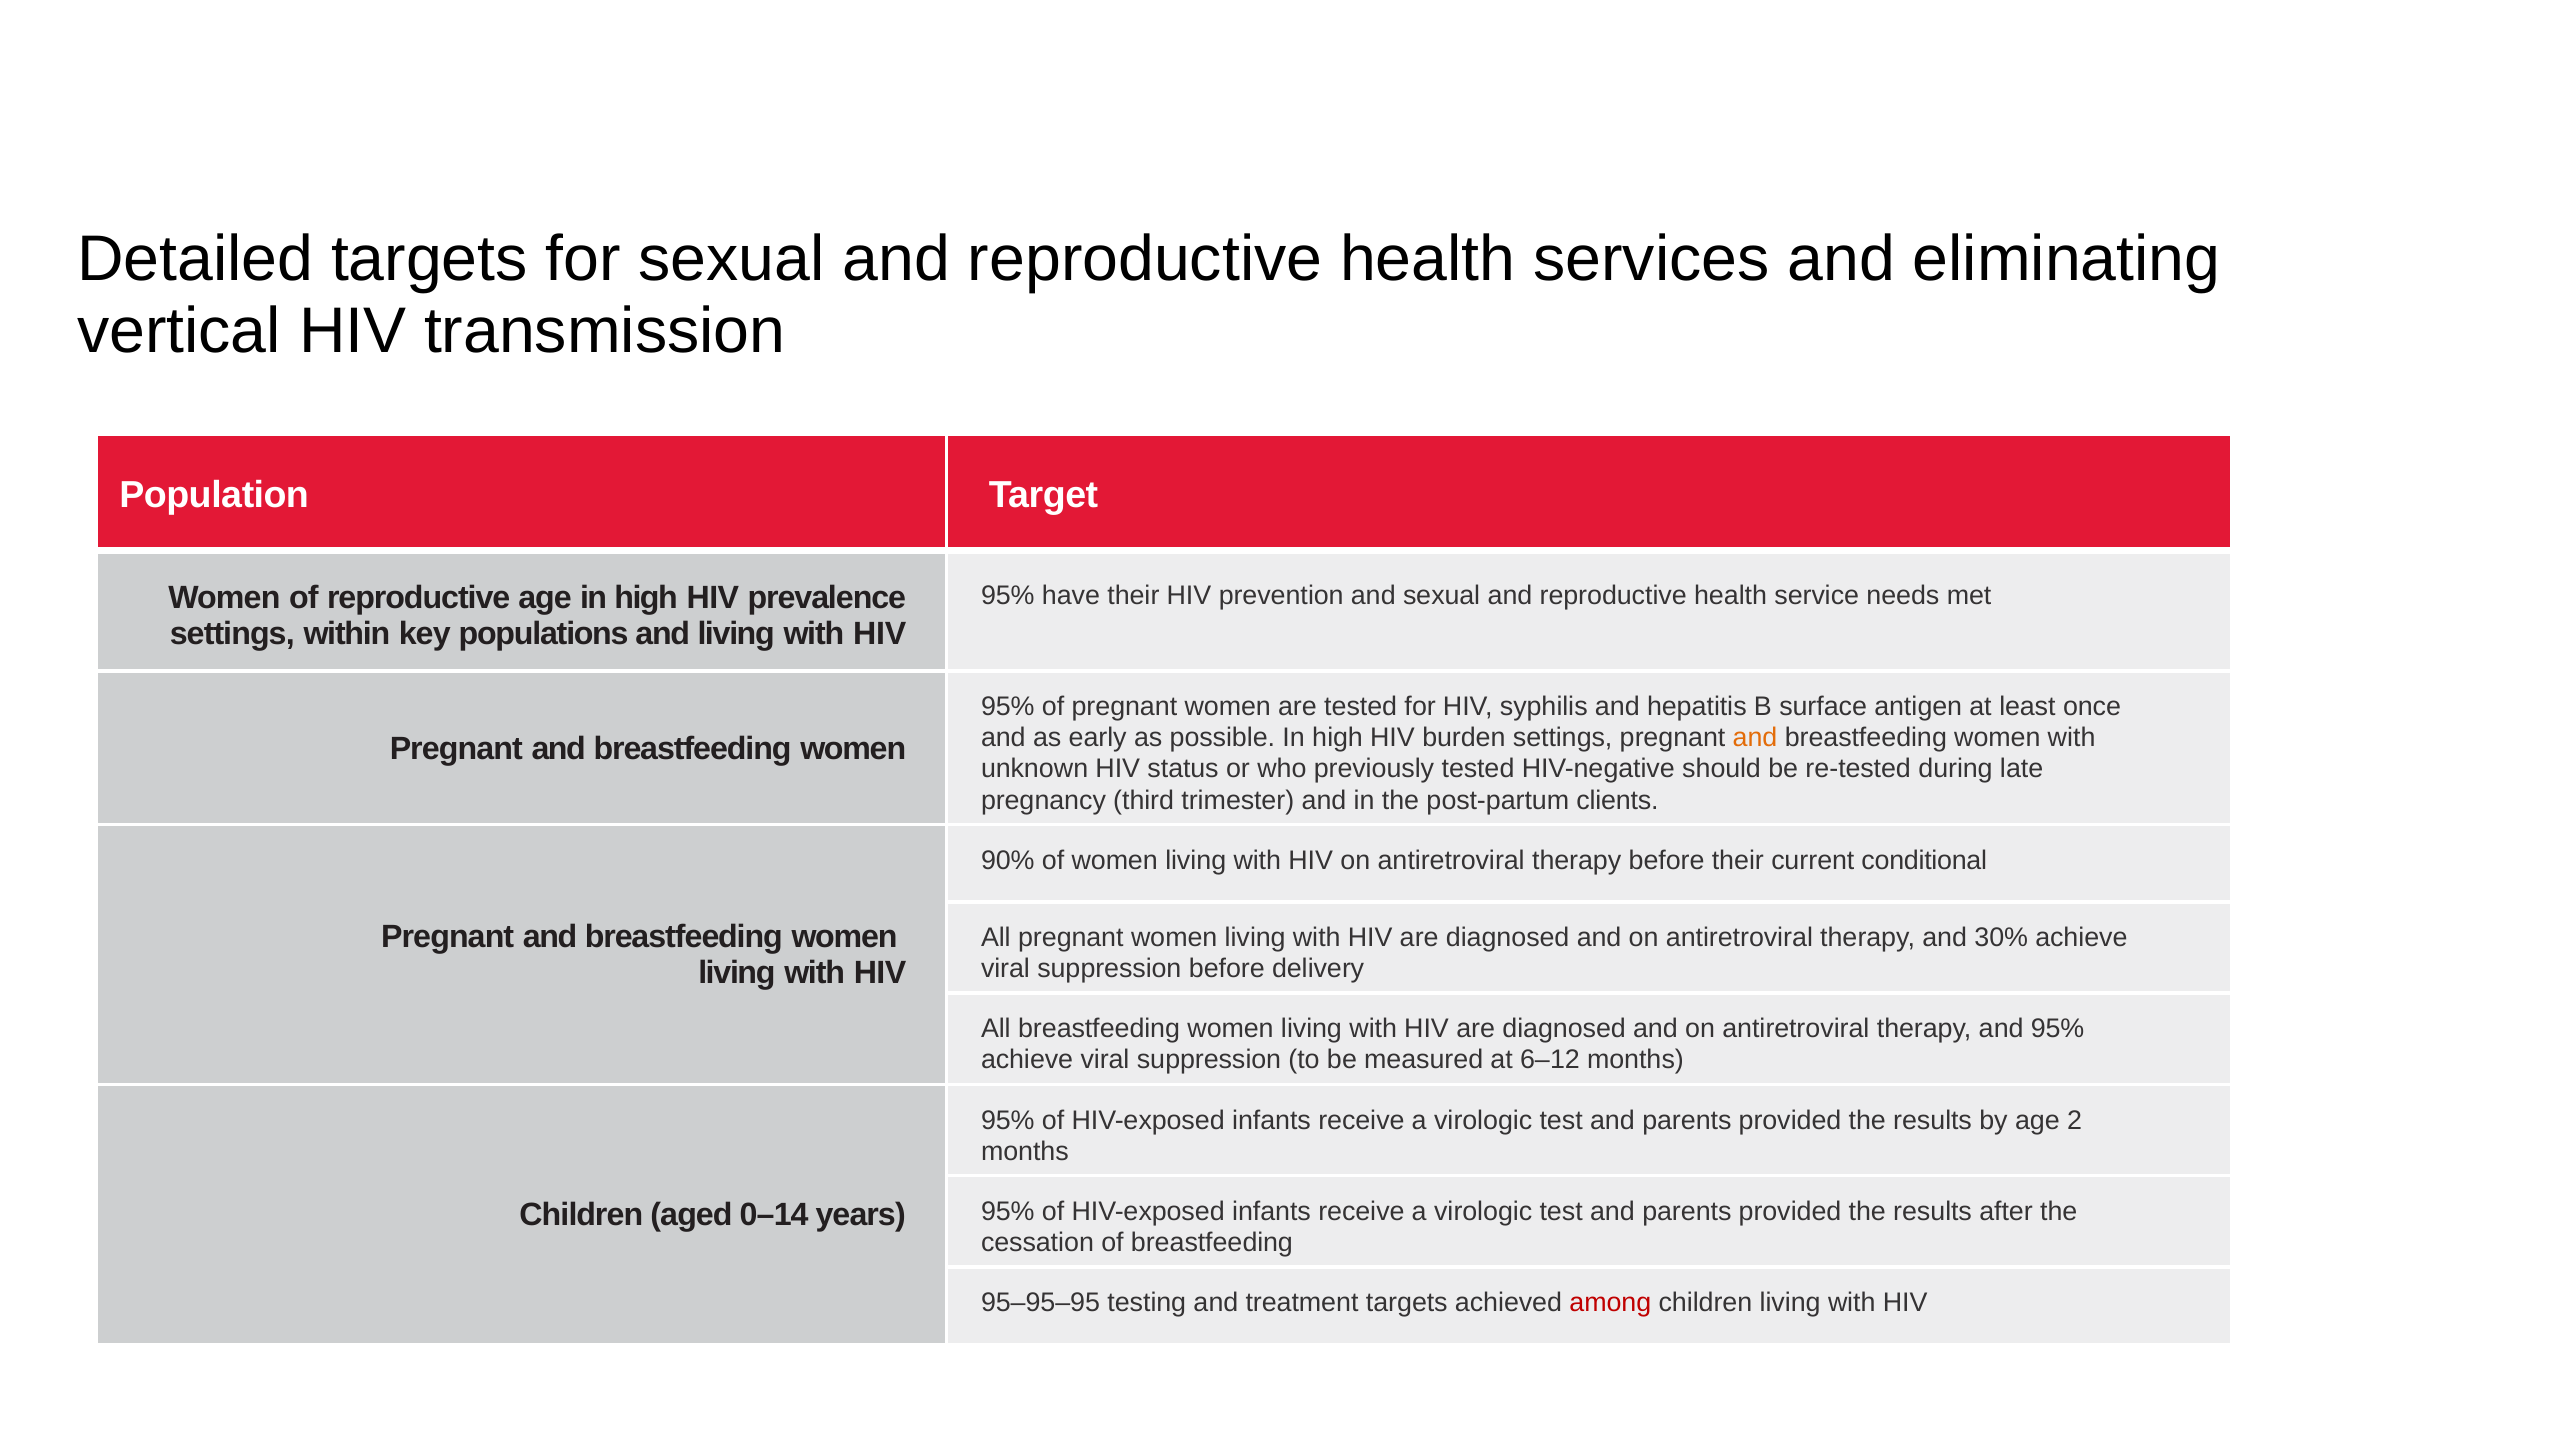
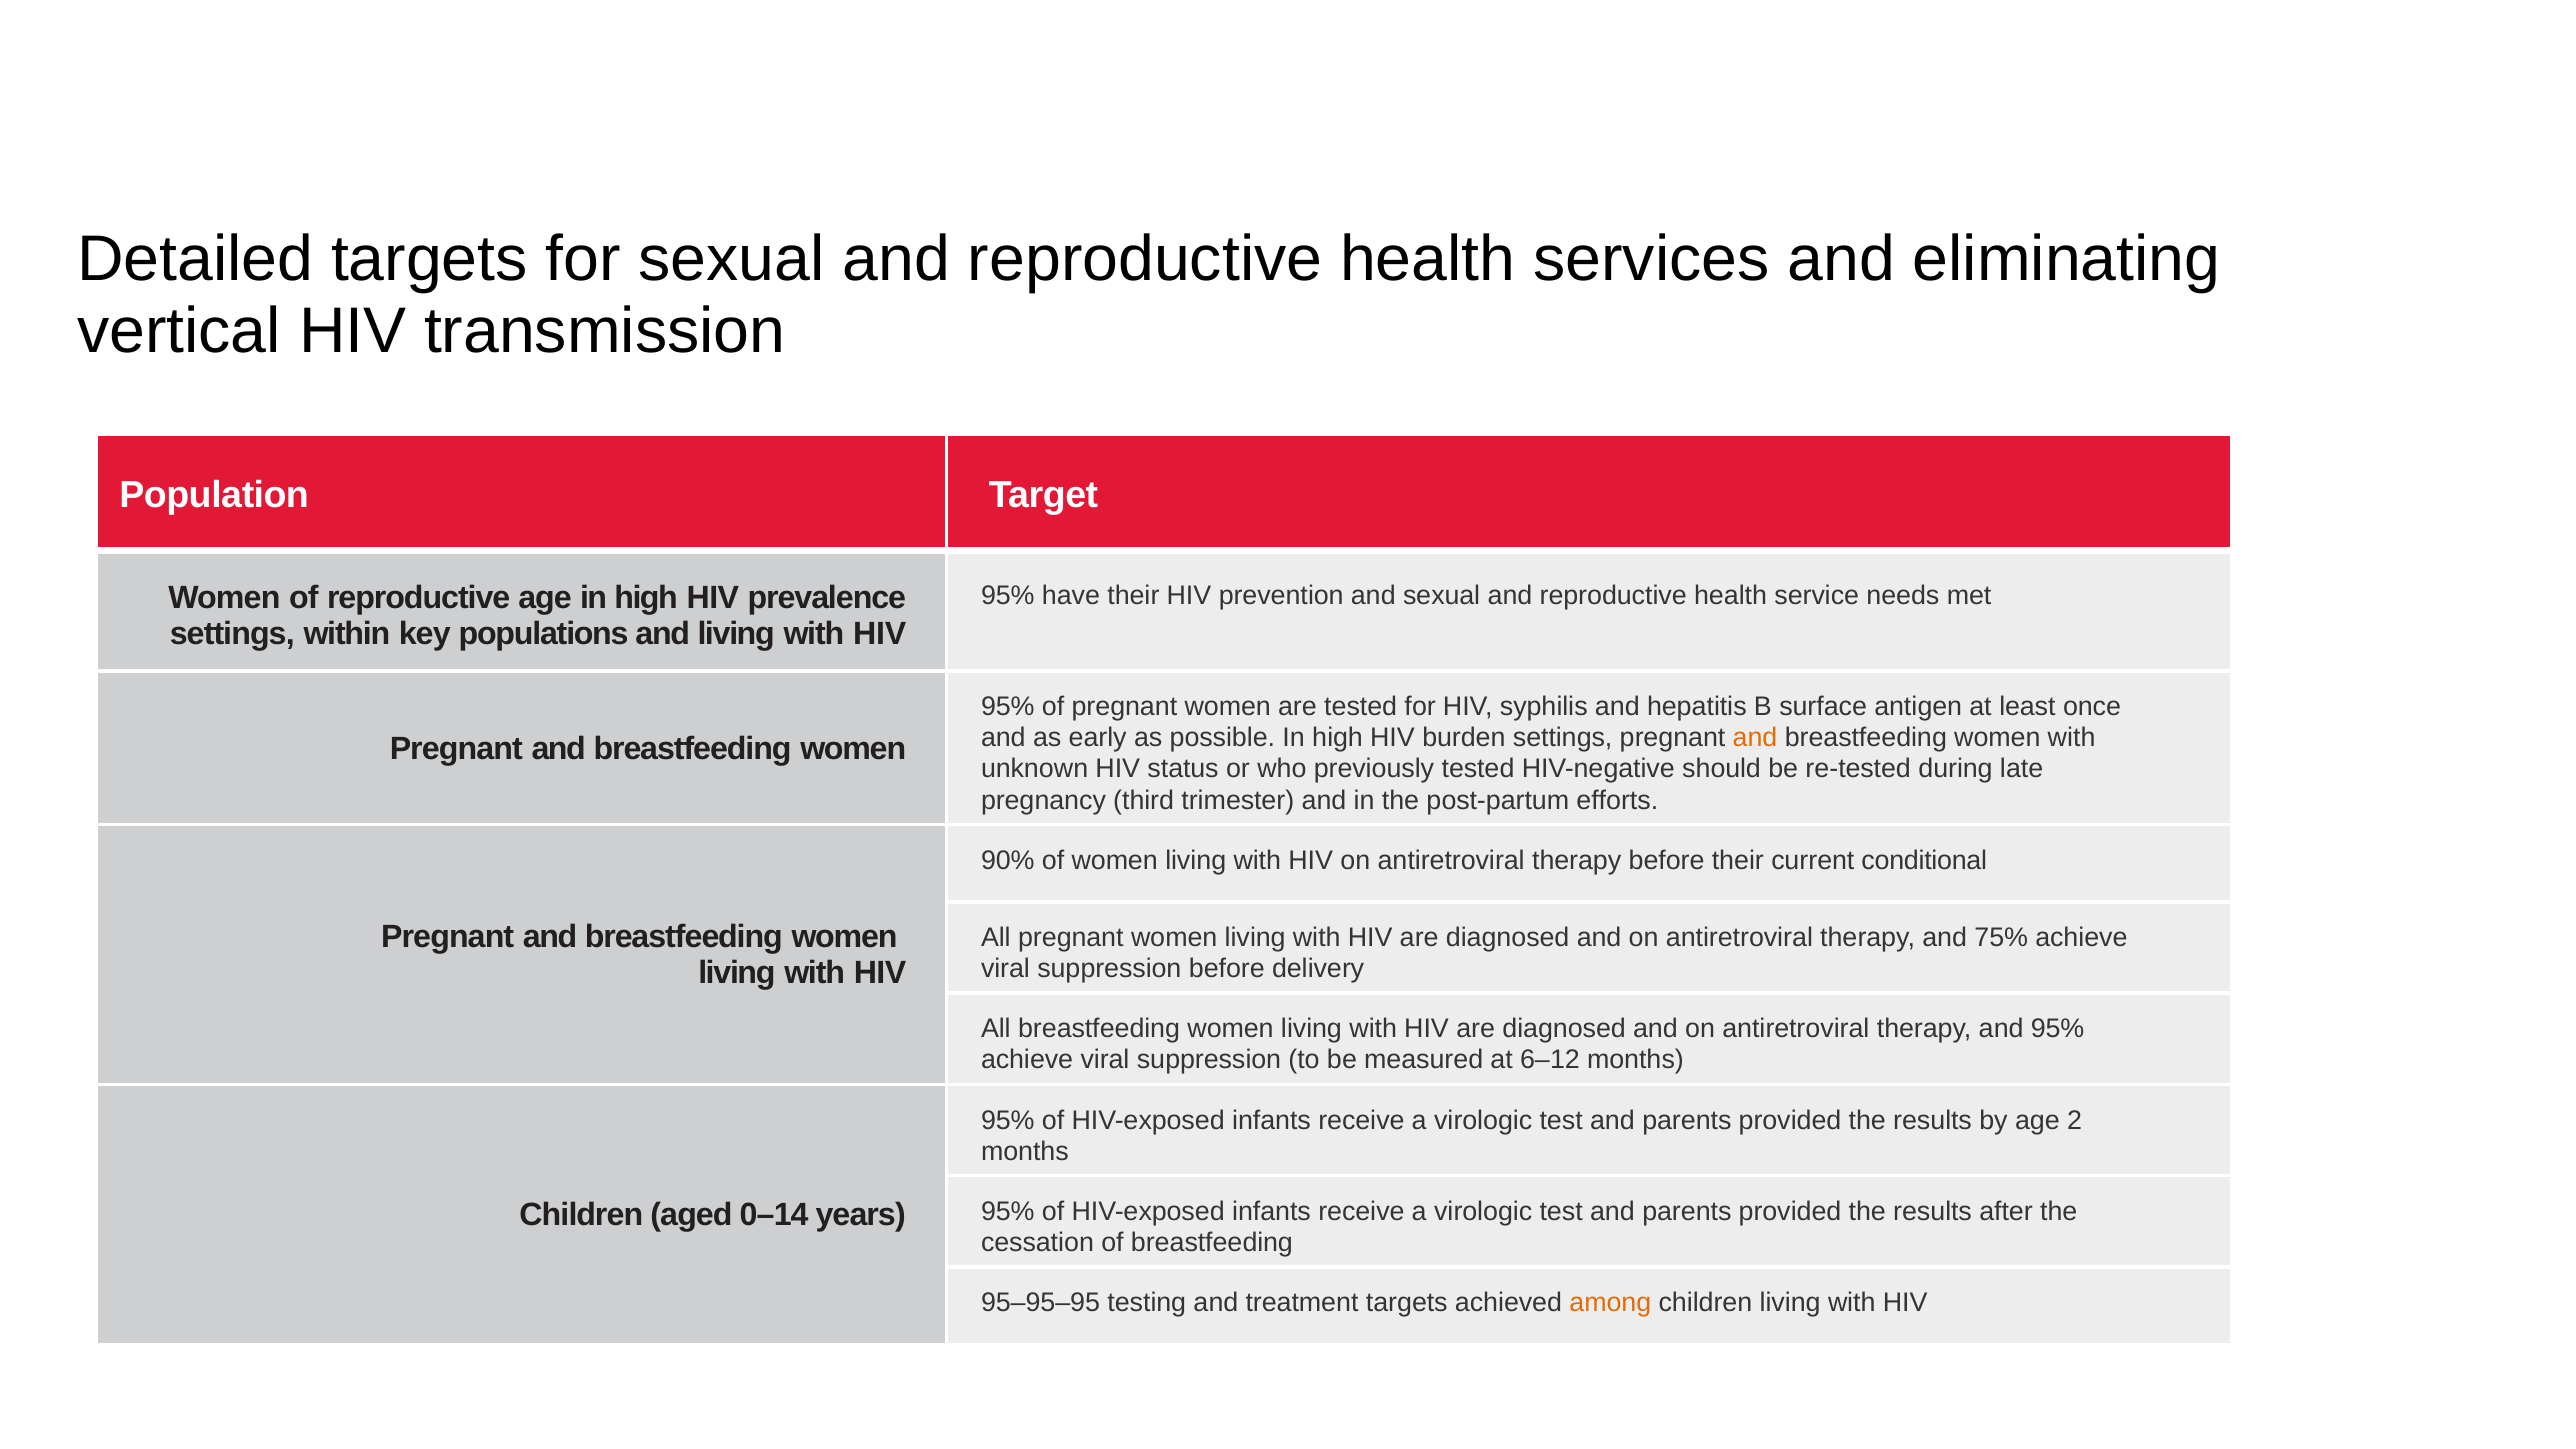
clients: clients -> efforts (1617, 800)
30%: 30% -> 75% (2001, 938)
among colour: red -> orange (1610, 1303)
